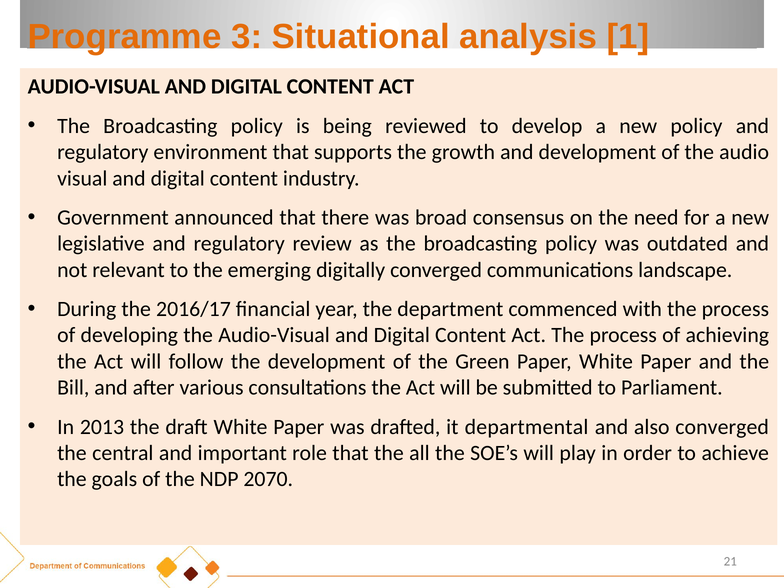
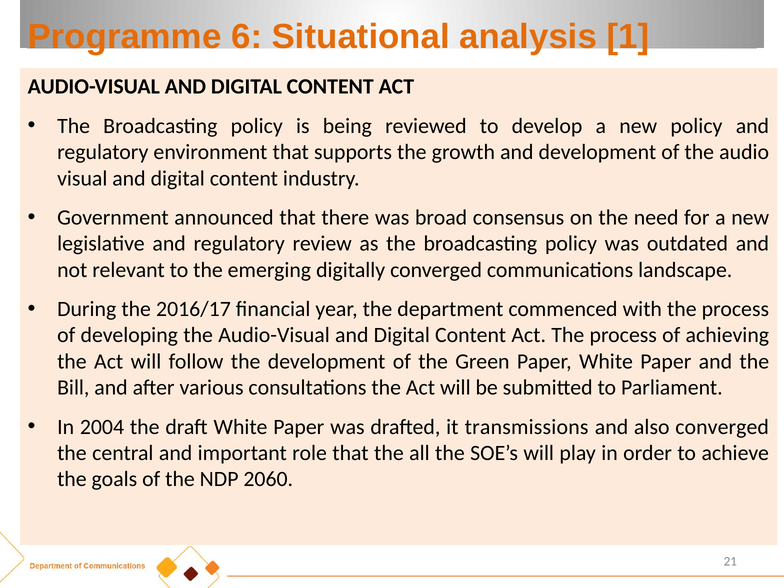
3: 3 -> 6 (247, 37)
2013: 2013 -> 2004 (102, 427)
departmental: departmental -> transmissions (527, 427)
2070: 2070 -> 2060 (268, 479)
